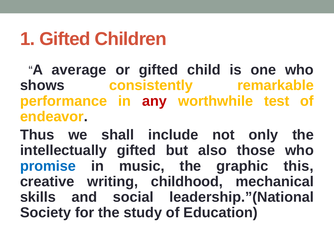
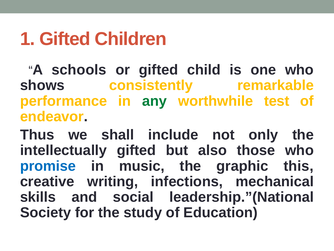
average: average -> schools (79, 70)
any colour: red -> green (155, 101)
childhood: childhood -> infections (187, 181)
